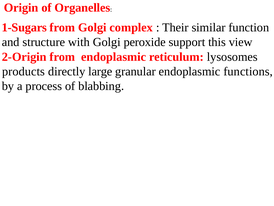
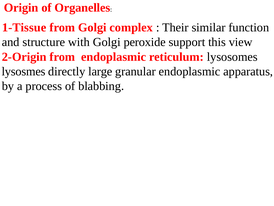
1-Sugars: 1-Sugars -> 1-Tissue (24, 27)
products: products -> lysosmes (24, 71)
functions: functions -> apparatus (248, 71)
